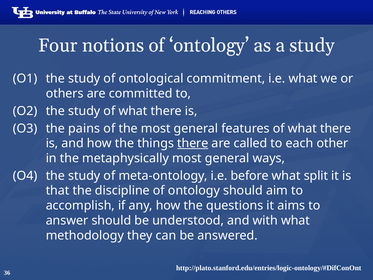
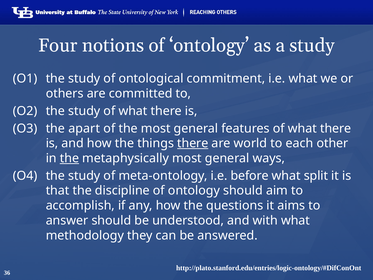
pains: pains -> apart (84, 128)
called: called -> world (250, 143)
the underline: none -> present (69, 158)
